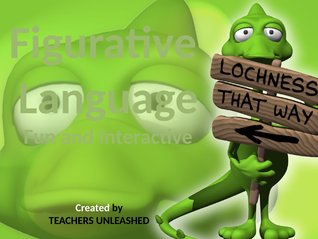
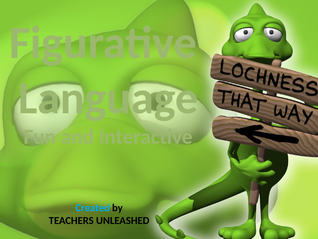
Created colour: white -> light blue (93, 207)
